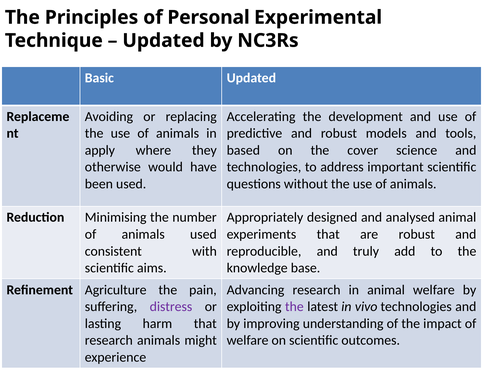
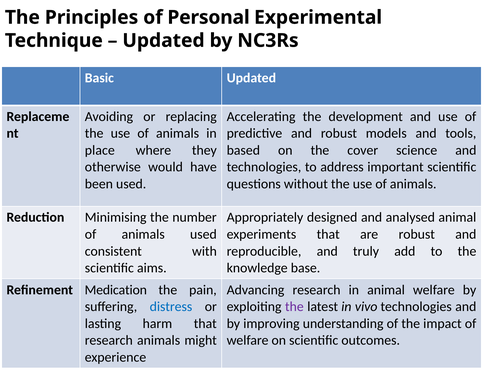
apply: apply -> place (100, 150)
Agriculture: Agriculture -> Medication (116, 290)
distress colour: purple -> blue (171, 306)
